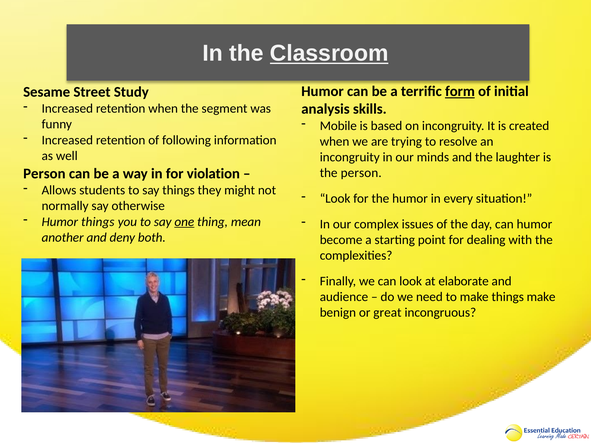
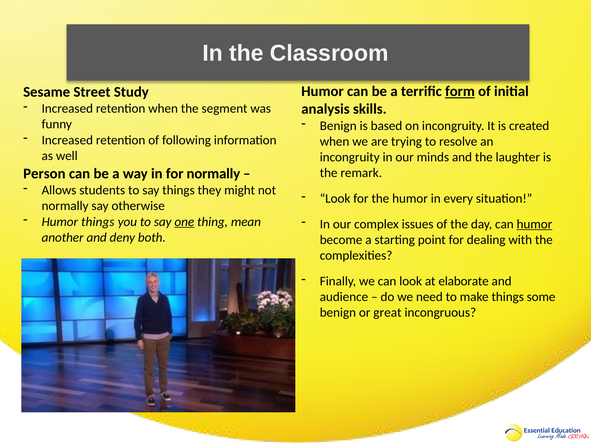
Classroom underline: present -> none (329, 53)
Mobile: Mobile -> Benign (338, 126)
for violation: violation -> normally (213, 174)
the person: person -> remark (361, 173)
humor underline: none -> present (534, 224)
things make: make -> some (541, 297)
